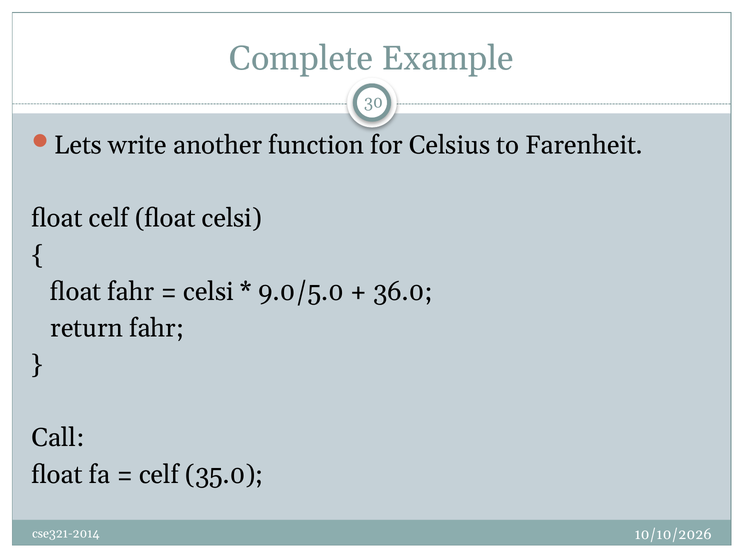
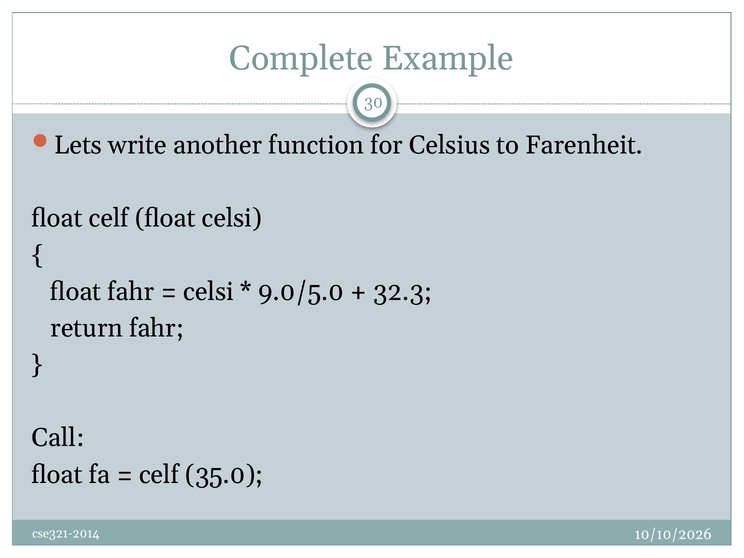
36.0: 36.0 -> 32.3 (403, 292)
